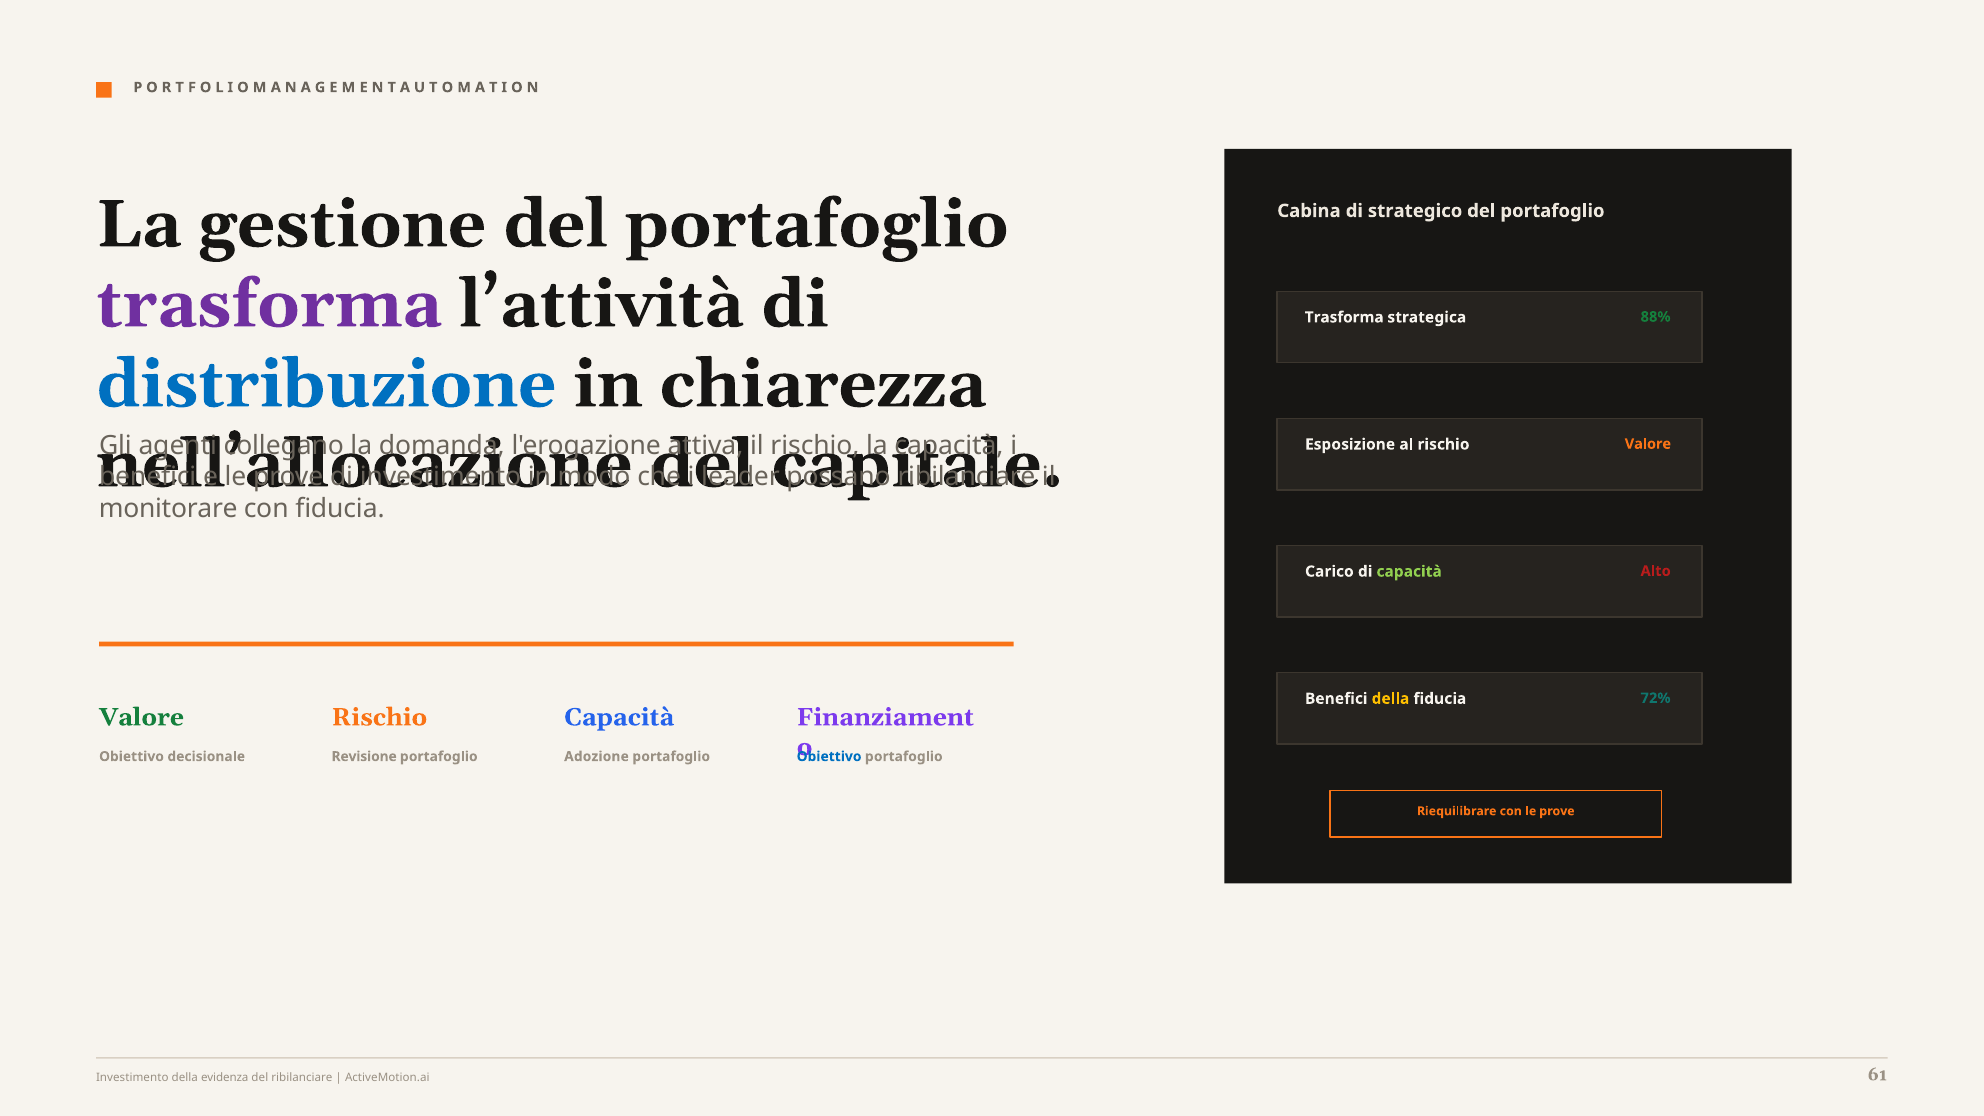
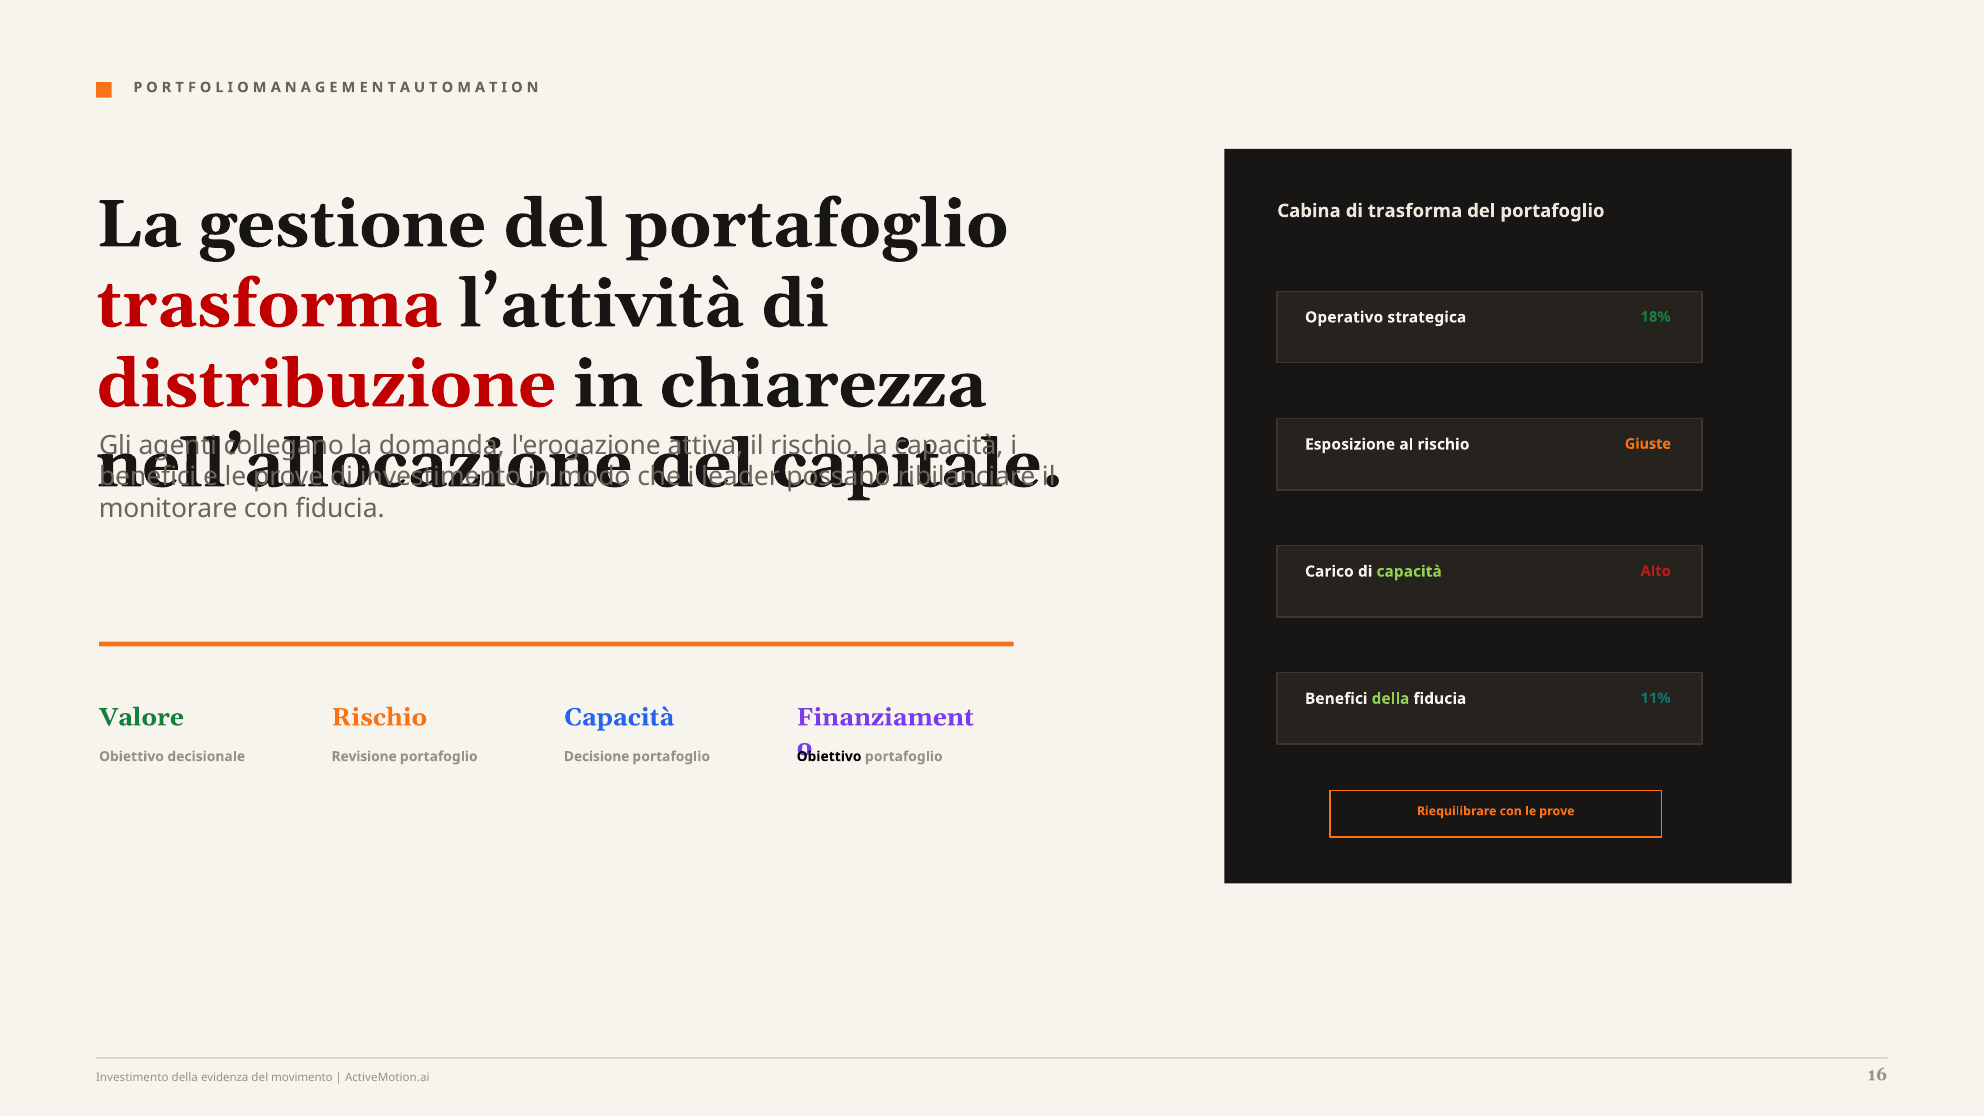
di strategico: strategico -> trasforma (1415, 211)
trasforma colour: purple -> red (269, 304)
Trasforma: Trasforma -> Operativo (1344, 317)
88%: 88% -> 18% (1656, 317)
distribuzione colour: blue -> red (326, 384)
rischio Valore: Valore -> Giuste (1648, 444)
della colour: yellow -> light green (1390, 699)
72%: 72% -> 11% (1656, 698)
Adozione: Adozione -> Decisione (597, 756)
Obiettivo colour: blue -> black (829, 756)
del ribilanciare: ribilanciare -> movimento (302, 1077)
61: 61 -> 16 (1877, 1075)
